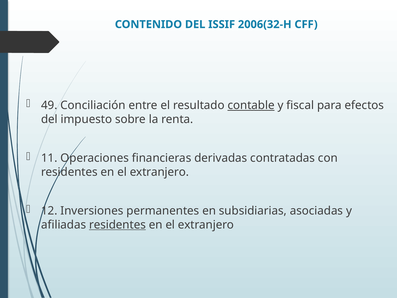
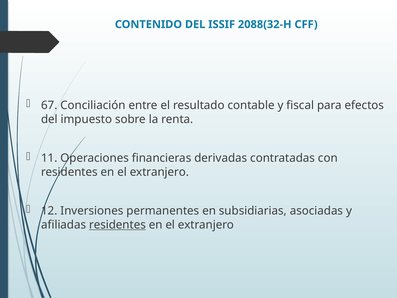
2006(32-H: 2006(32-H -> 2088(32-H (265, 24)
49: 49 -> 67 (49, 105)
contable underline: present -> none (251, 105)
